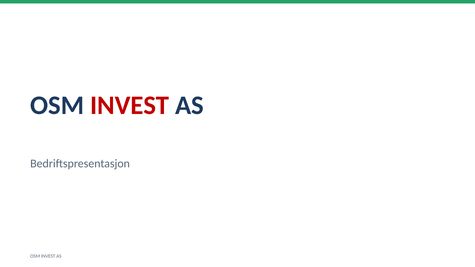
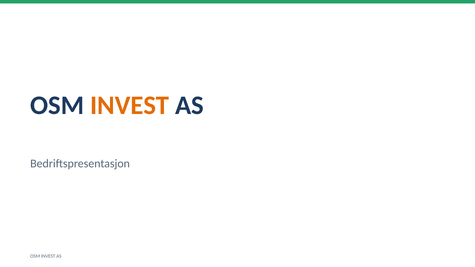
INVEST colour: red -> orange (130, 105)
